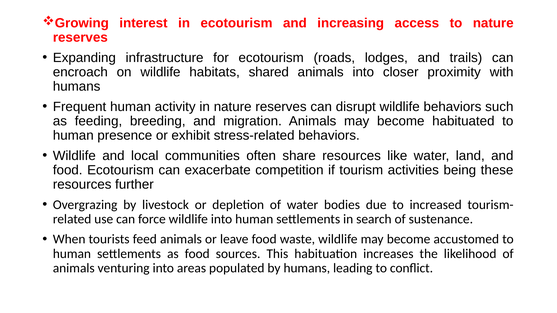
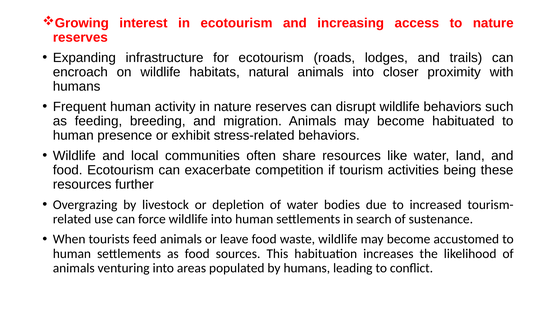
shared: shared -> natural (269, 72)
